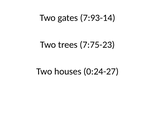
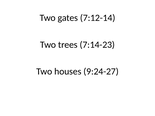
7:93-14: 7:93-14 -> 7:12-14 (98, 18)
7:75-23: 7:75-23 -> 7:14-23 (97, 45)
0:24-27: 0:24-27 -> 9:24-27 (101, 72)
